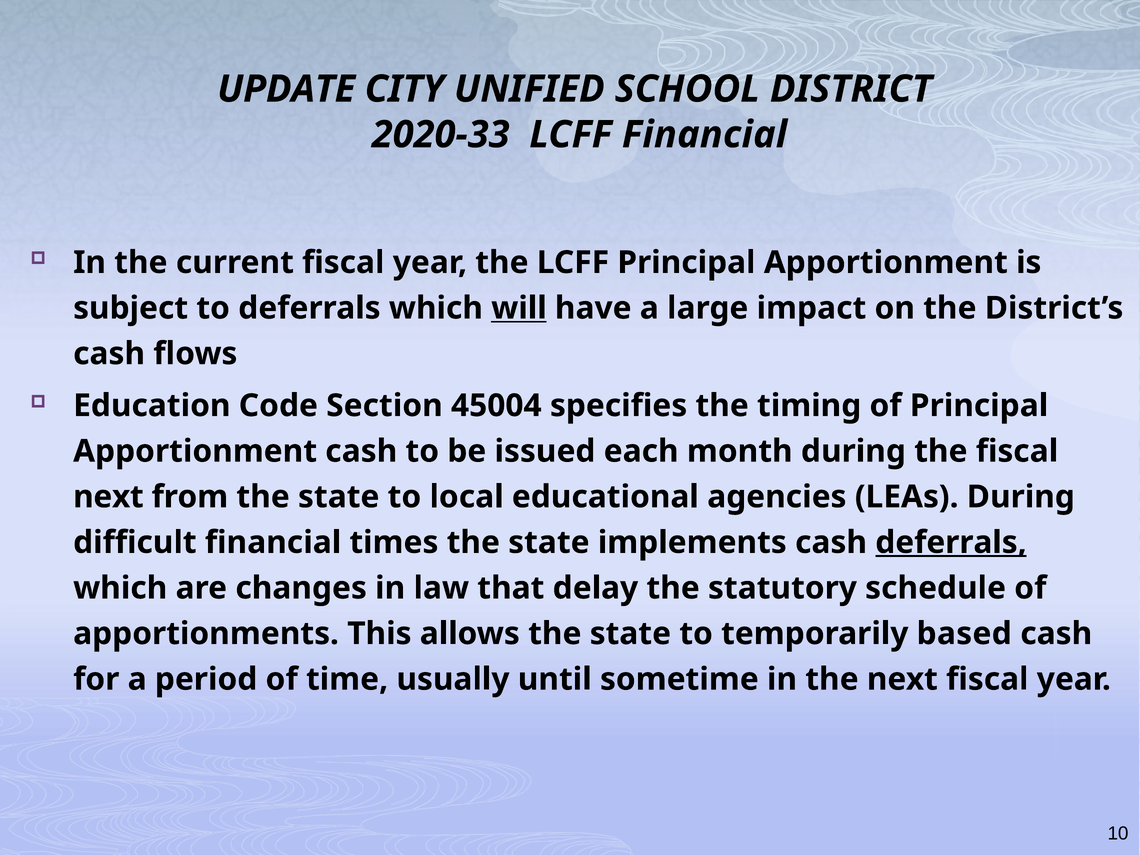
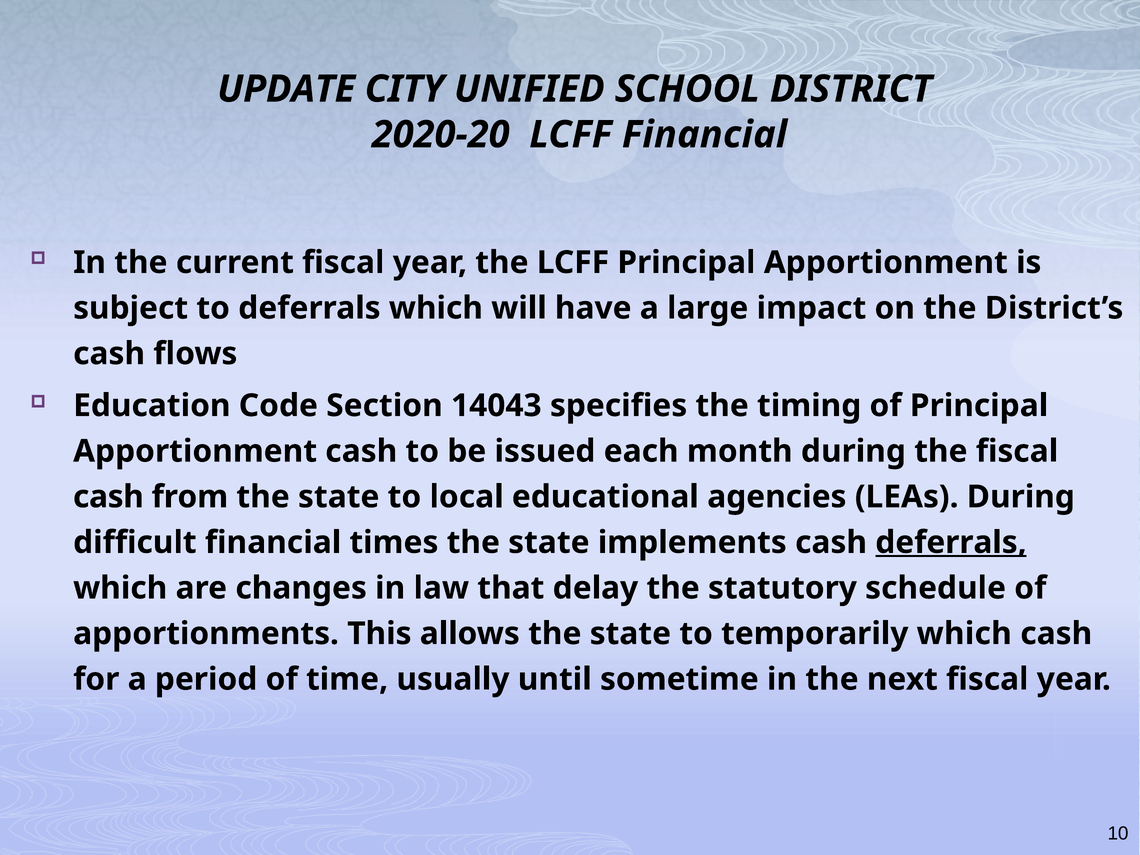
2020-33: 2020-33 -> 2020-20 (441, 135)
will underline: present -> none (519, 308)
45004: 45004 -> 14043 (496, 406)
next: next -> cash (108, 497)
temporarily based: based -> which (964, 634)
